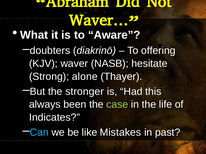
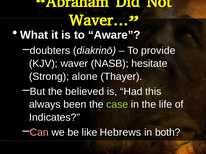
offering: offering -> provide (158, 51)
stronger: stronger -> believed (85, 92)
Can colour: light blue -> pink (39, 133)
Mistakes: Mistakes -> Hebrews (120, 133)
past: past -> both (168, 133)
